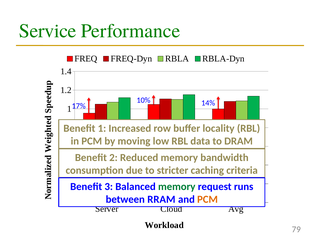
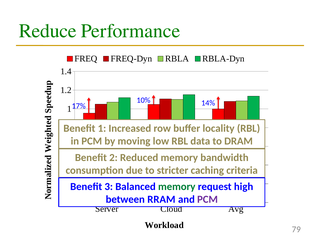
Service: Service -> Reduce (48, 31)
runs: runs -> high (244, 187)
PCM colour: orange -> purple (208, 199)
